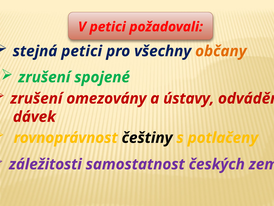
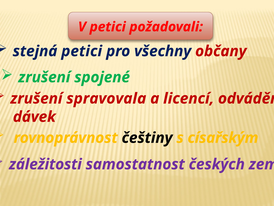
občany colour: orange -> red (221, 51)
omezovány: omezovány -> spravovala (106, 98)
ústavy: ústavy -> licencí (189, 98)
potlačeny: potlačeny -> císařským (223, 137)
